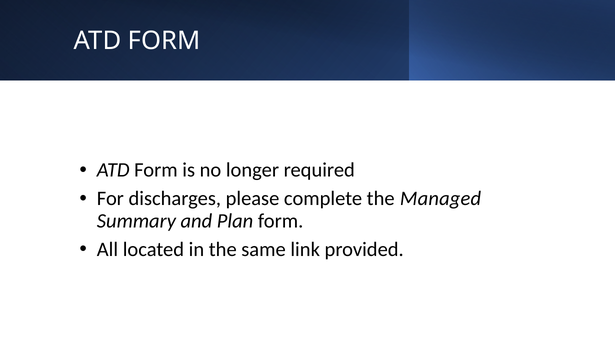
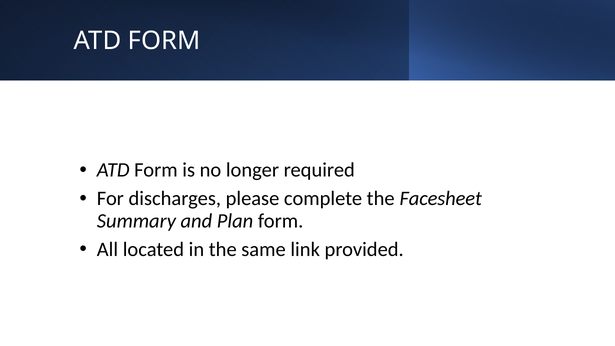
Managed: Managed -> Facesheet (441, 199)
